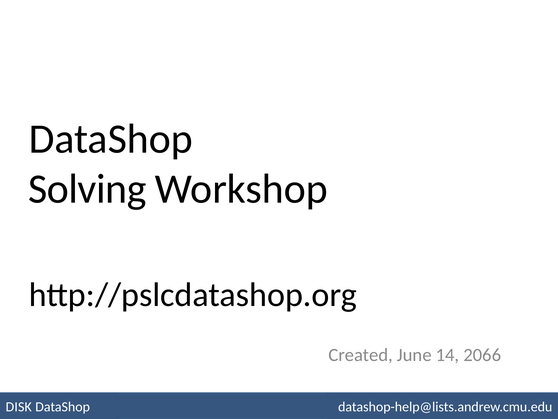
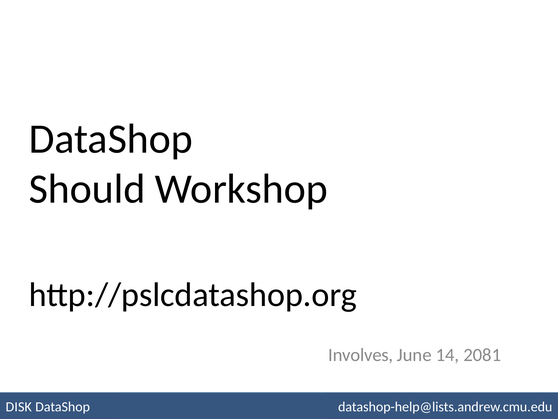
Solving: Solving -> Should (87, 189)
Created: Created -> Involves (361, 355)
2066: 2066 -> 2081 (482, 355)
